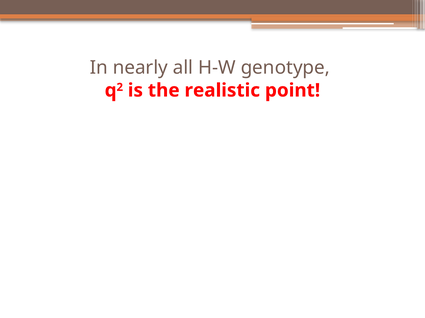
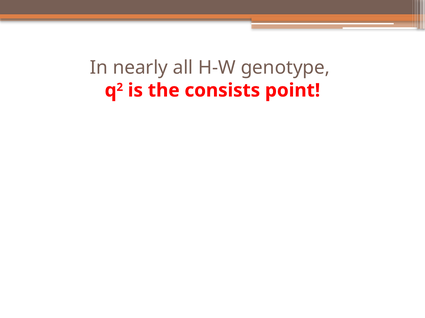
realistic: realistic -> consists (222, 91)
